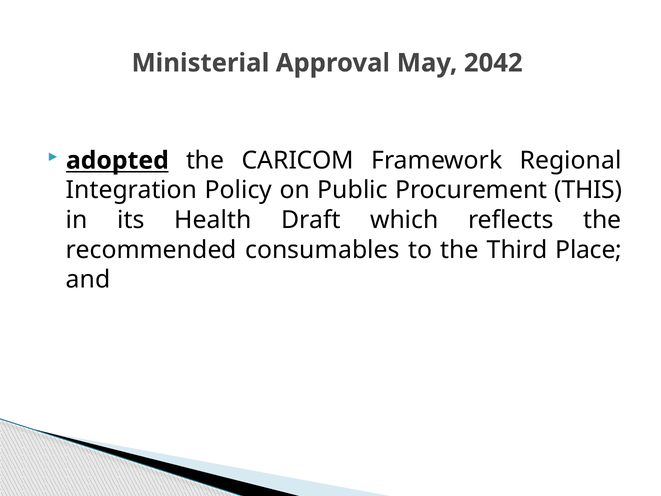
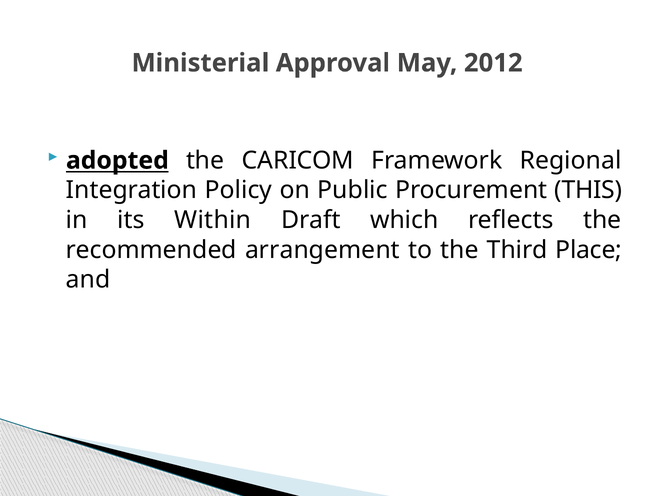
2042: 2042 -> 2012 (493, 63)
Health: Health -> Within (213, 220)
consumables: consumables -> arrangement (322, 250)
